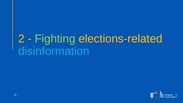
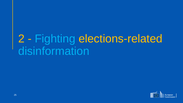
Fighting colour: light green -> light blue (55, 39)
